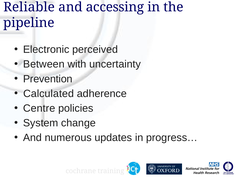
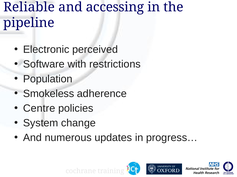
Between: Between -> Software (44, 64)
uncertainty: uncertainty -> restrictions (115, 64)
Prevention: Prevention -> Population (48, 79)
Calculated: Calculated -> Smokeless (49, 94)
